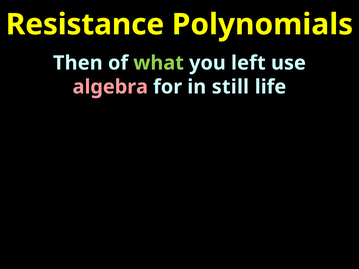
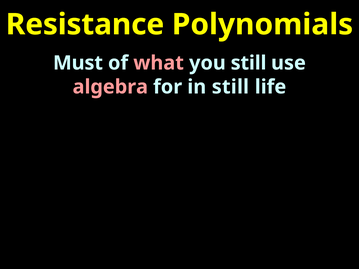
Then: Then -> Must (78, 63)
what colour: light green -> pink (159, 63)
you left: left -> still (249, 63)
